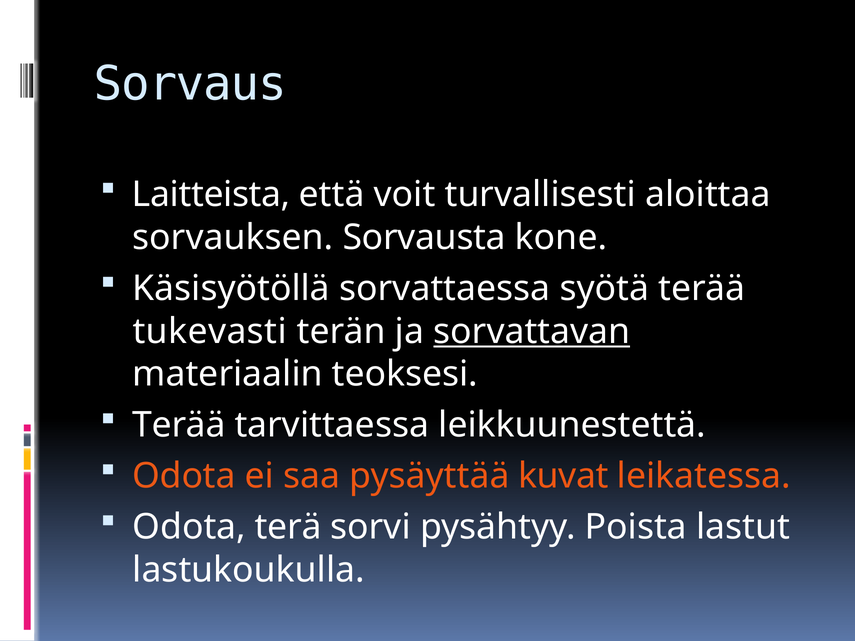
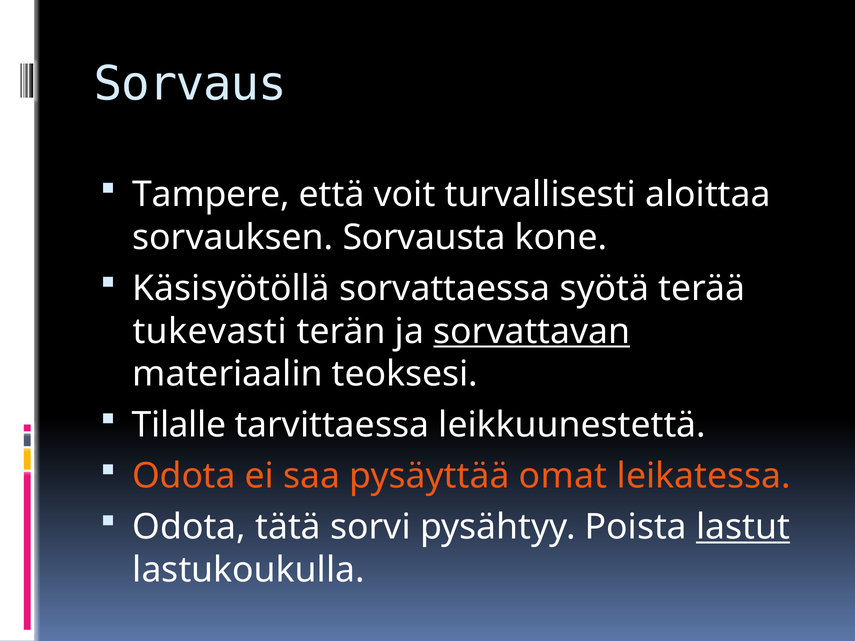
Laitteista: Laitteista -> Tampere (211, 195)
Terää: Terää -> Tilalle (179, 425)
kuvat: kuvat -> omat (563, 476)
terä: terä -> tätä (288, 527)
lastut underline: none -> present (743, 527)
